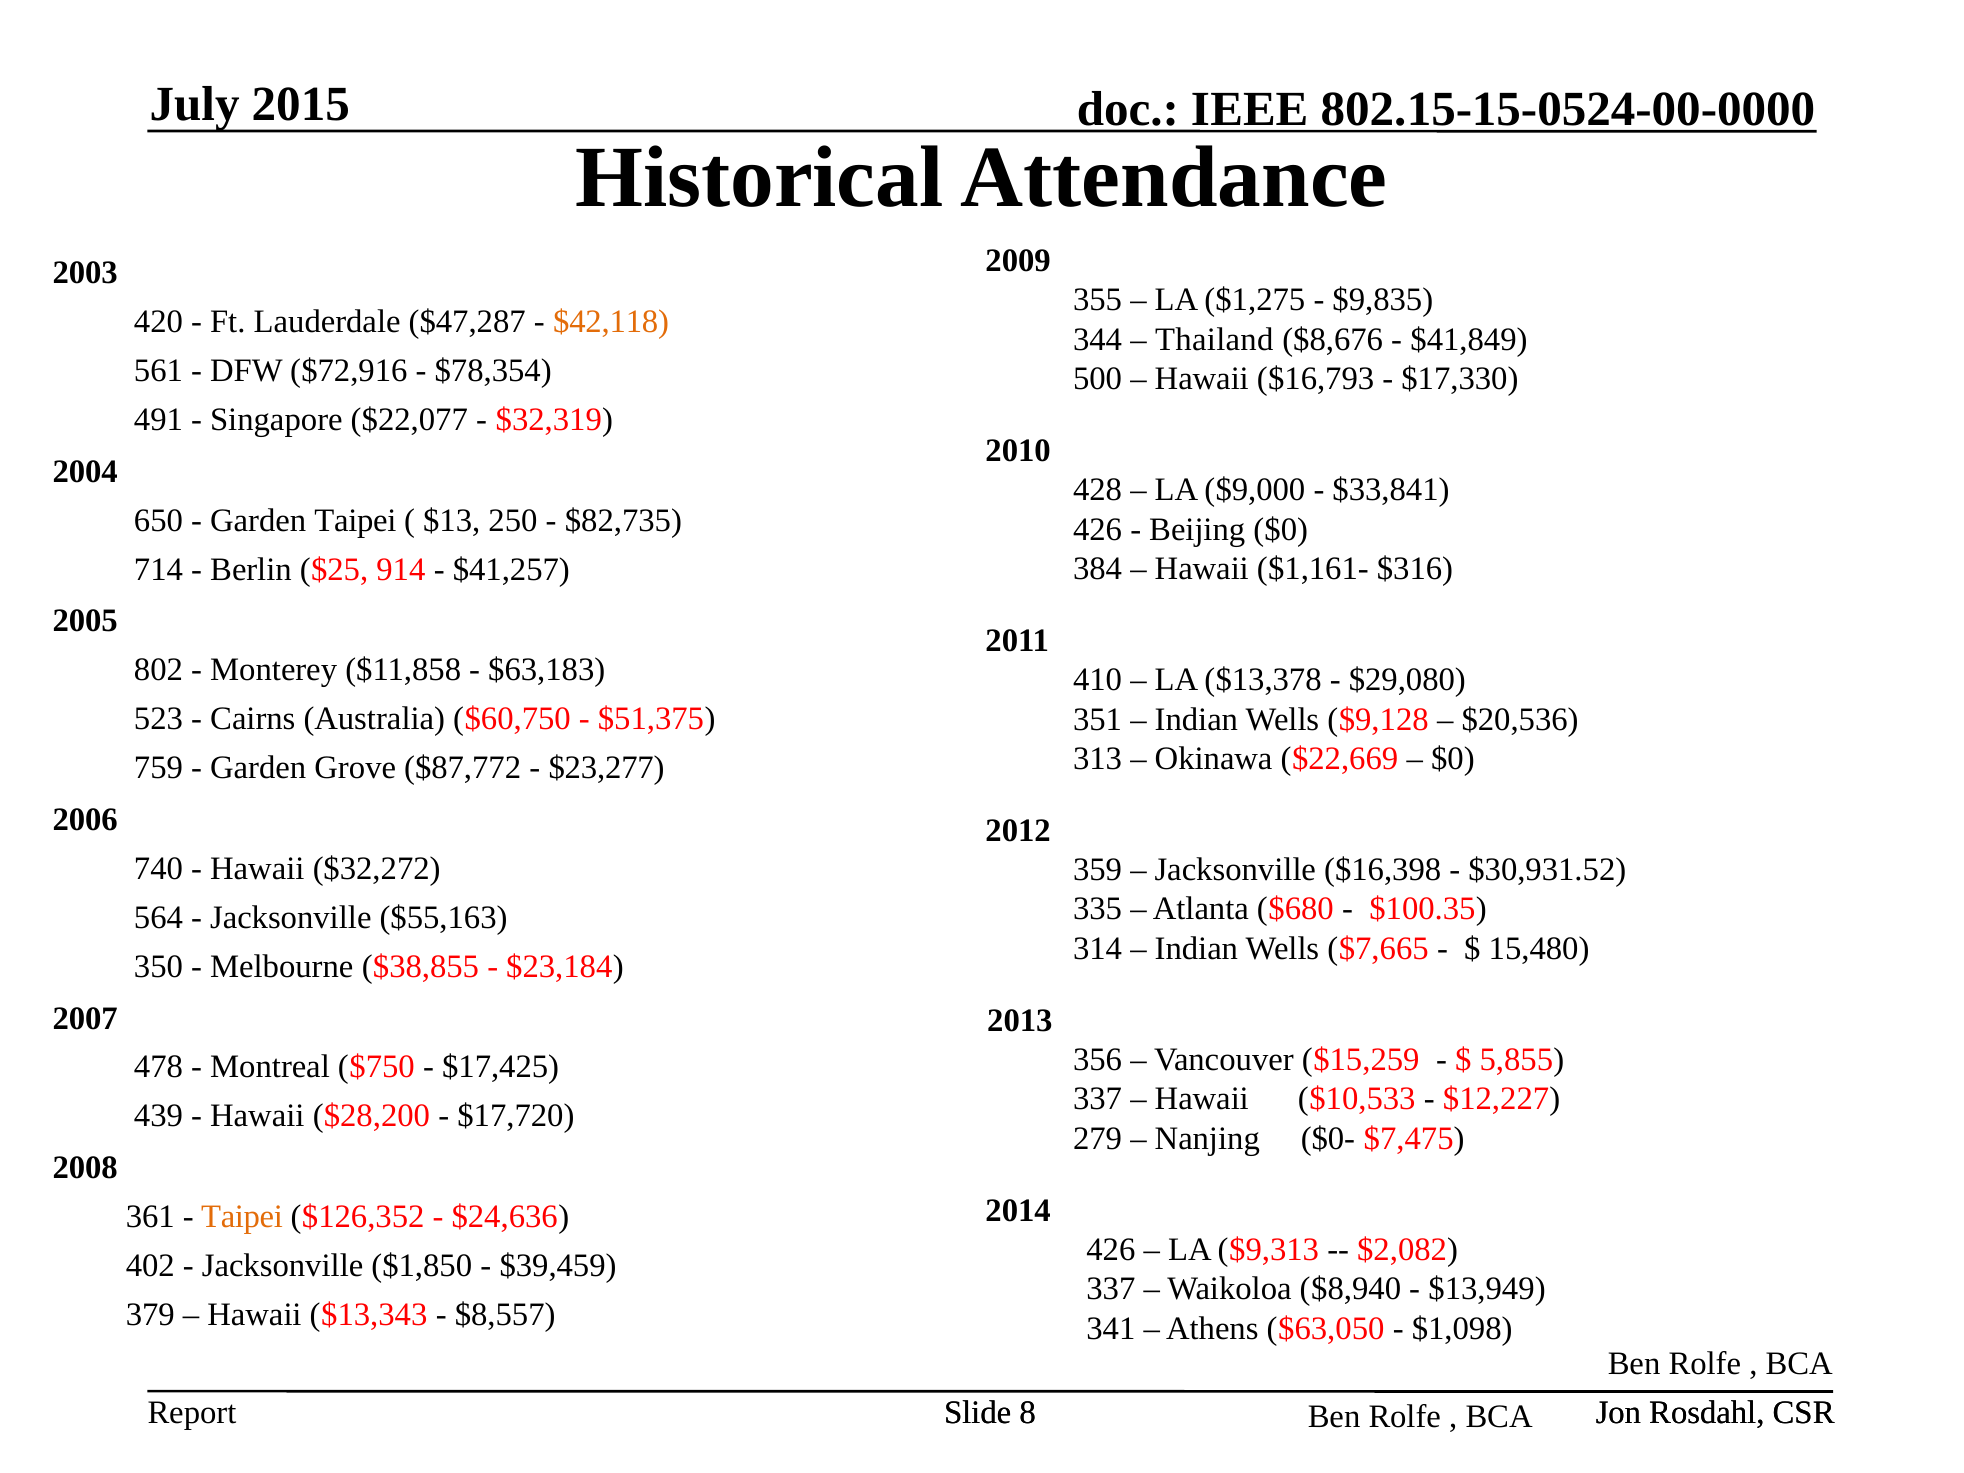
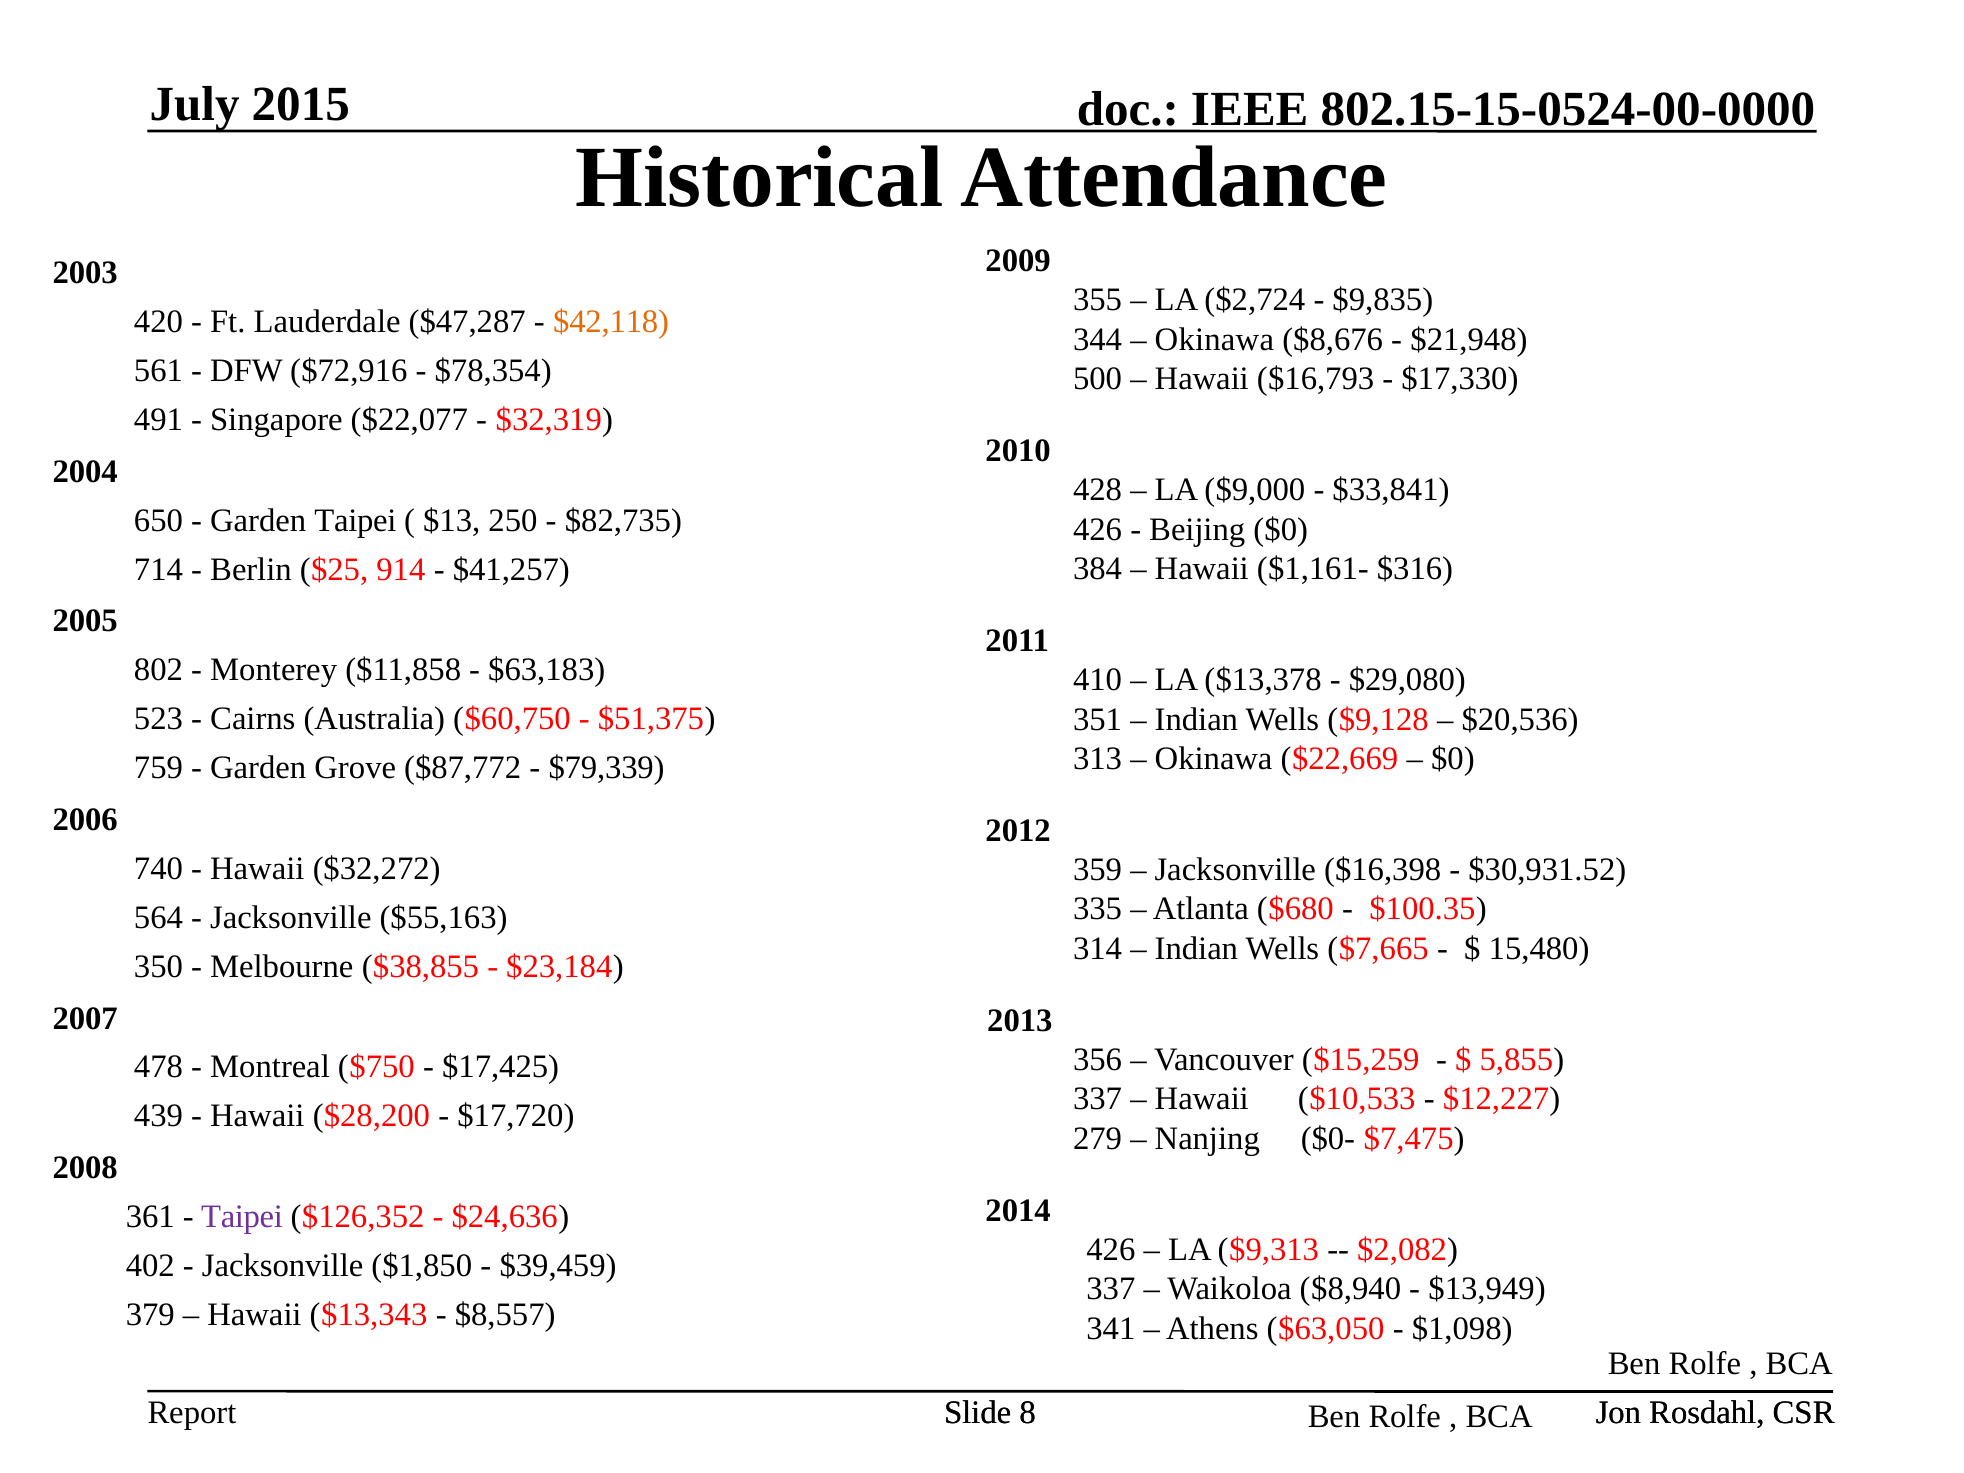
$1,275: $1,275 -> $2,724 (1255, 300)
Thailand: Thailand -> Okinawa (1214, 339)
$41,849: $41,849 -> $21,948 (1469, 339)
$23,277: $23,277 -> $79,339 (607, 768)
Taipei colour: orange -> purple (242, 1217)
